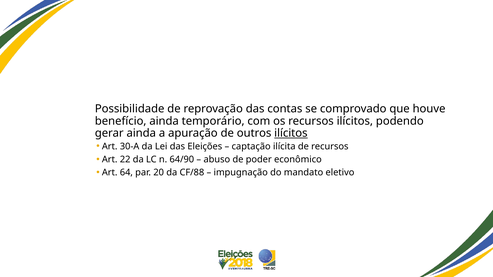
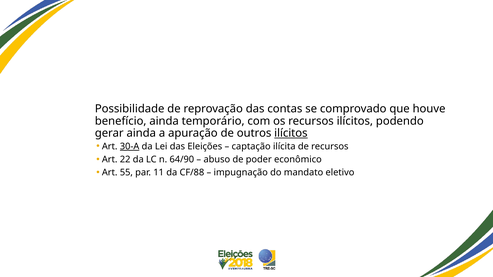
30-A underline: none -> present (130, 146)
64: 64 -> 55 (126, 173)
20: 20 -> 11 (159, 173)
